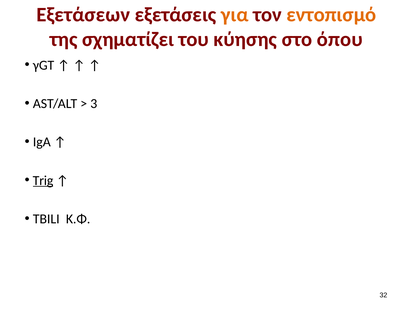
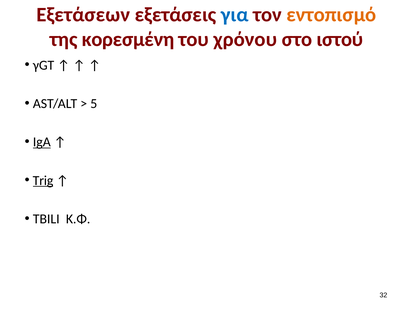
για colour: orange -> blue (235, 15)
σχηματίζει: σχηματίζει -> κορεσμένη (128, 40)
κύησης: κύησης -> χρόνου (245, 40)
όπου: όπου -> ιστού (340, 40)
3: 3 -> 5 (94, 104)
IgA underline: none -> present (42, 142)
